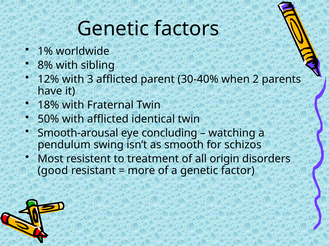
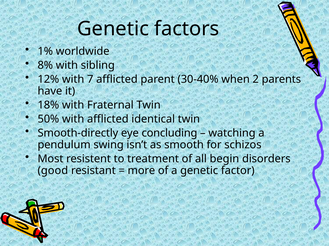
3: 3 -> 7 (90, 79)
Smooth-arousal: Smooth-arousal -> Smooth-directly (78, 133)
origin: origin -> begin (224, 159)
